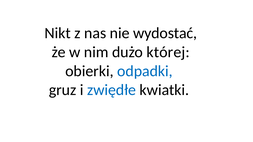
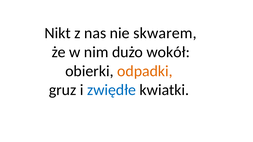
wydostać: wydostać -> skwarem (165, 33)
której: której -> wokół (168, 52)
odpadki colour: blue -> orange (145, 71)
